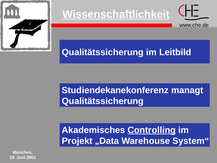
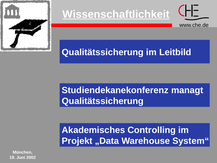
Controlling underline: present -> none (152, 130)
